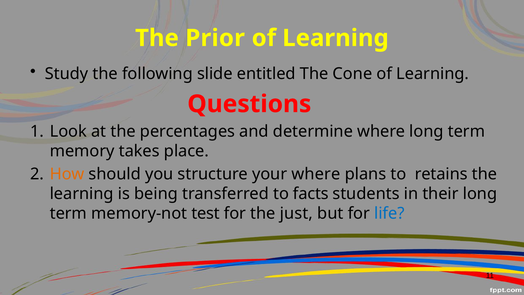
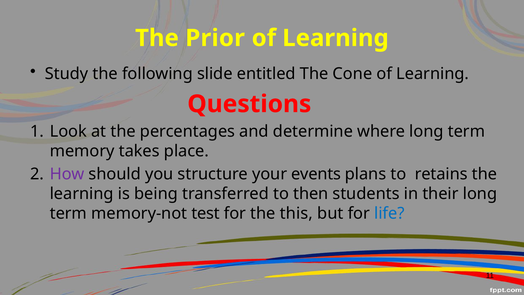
How colour: orange -> purple (67, 174)
your where: where -> events (316, 174)
facts: facts -> then (311, 193)
just: just -> this (296, 213)
